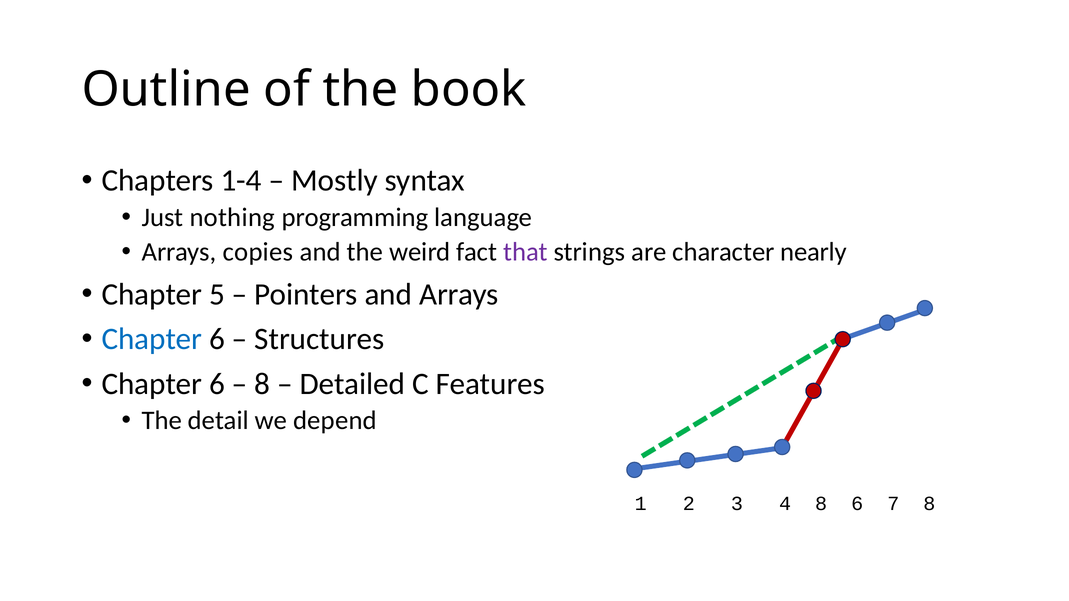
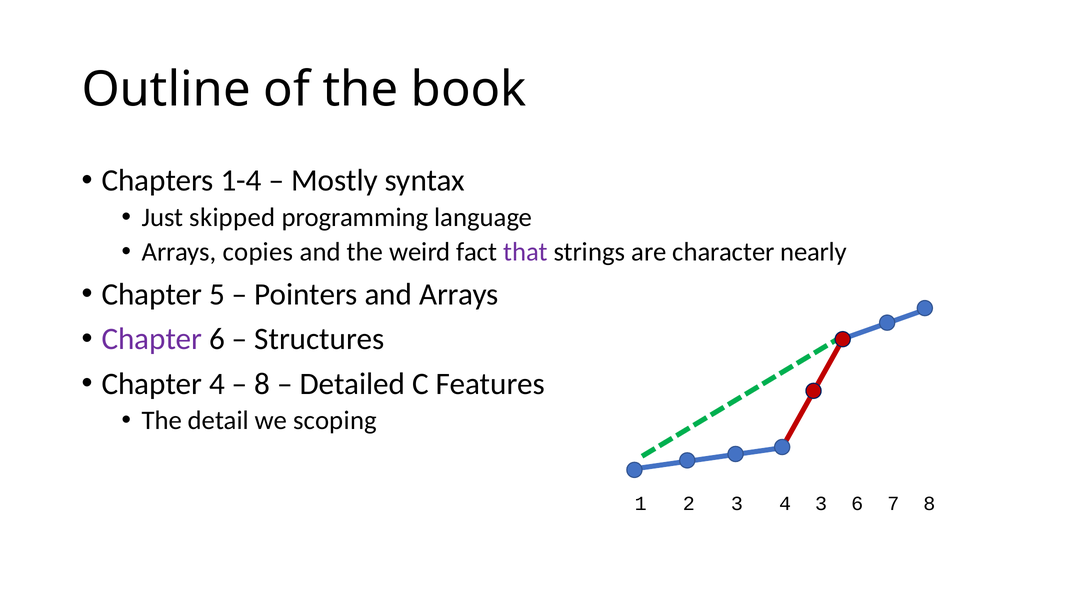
nothing: nothing -> skipped (232, 218)
Chapter colour: blue -> purple (152, 339)
6: 6 -> 4 (217, 384)
depend: depend -> scoping (335, 421)
4 8: 8 -> 3 (821, 504)
